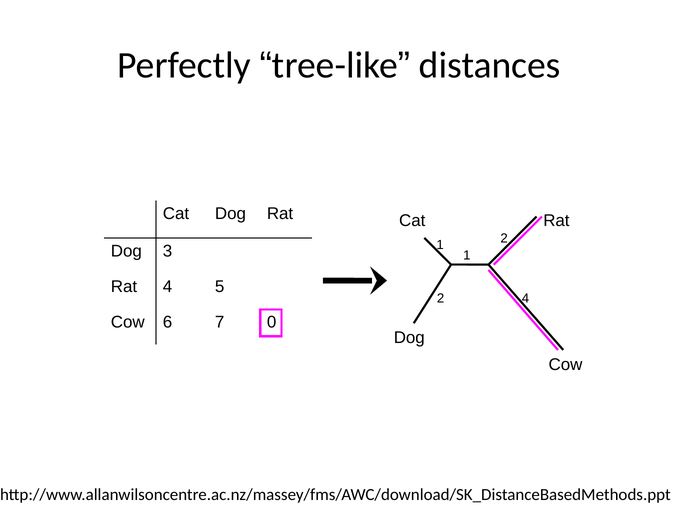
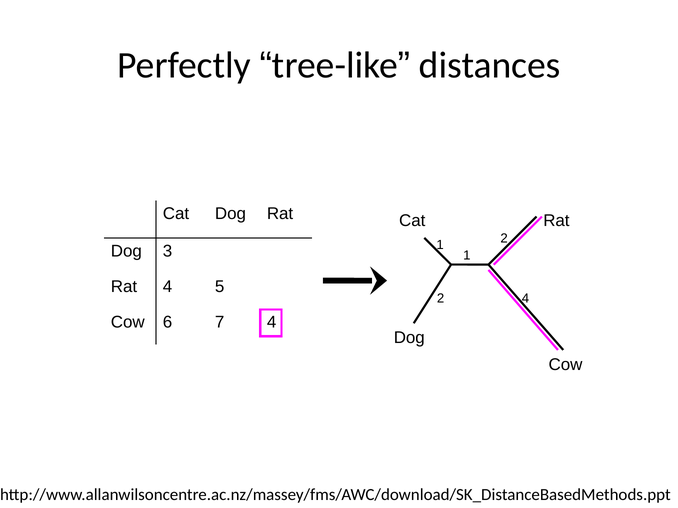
7 0: 0 -> 4 (272, 322)
